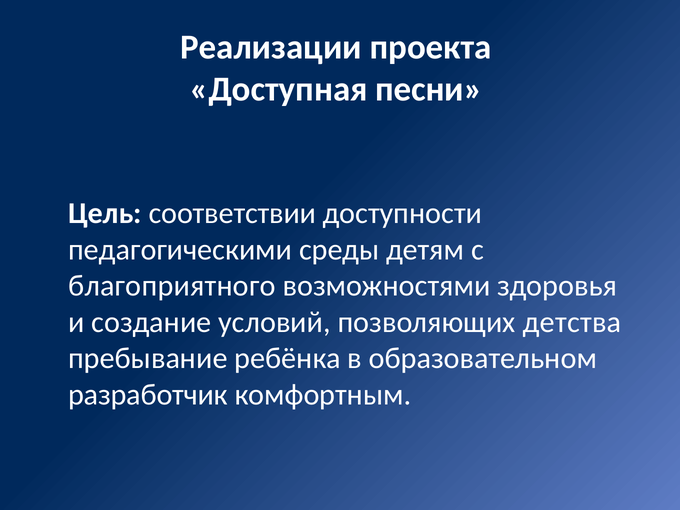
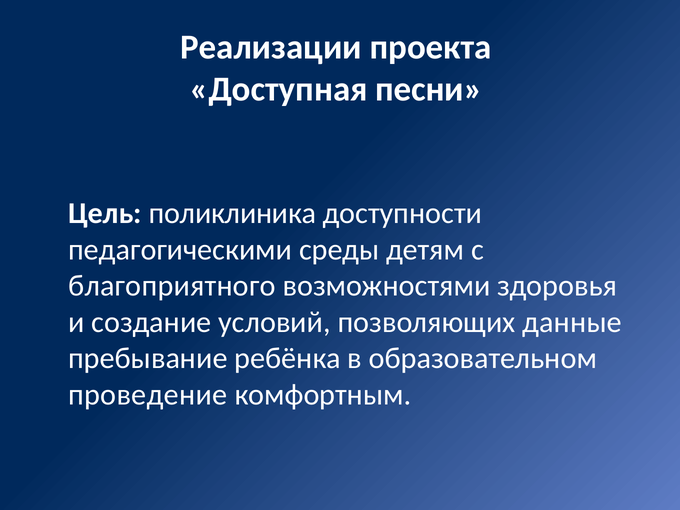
соответствии: соответствии -> поликлиника (232, 213)
детства: детства -> данные (572, 322)
разработчик: разработчик -> проведение (148, 395)
